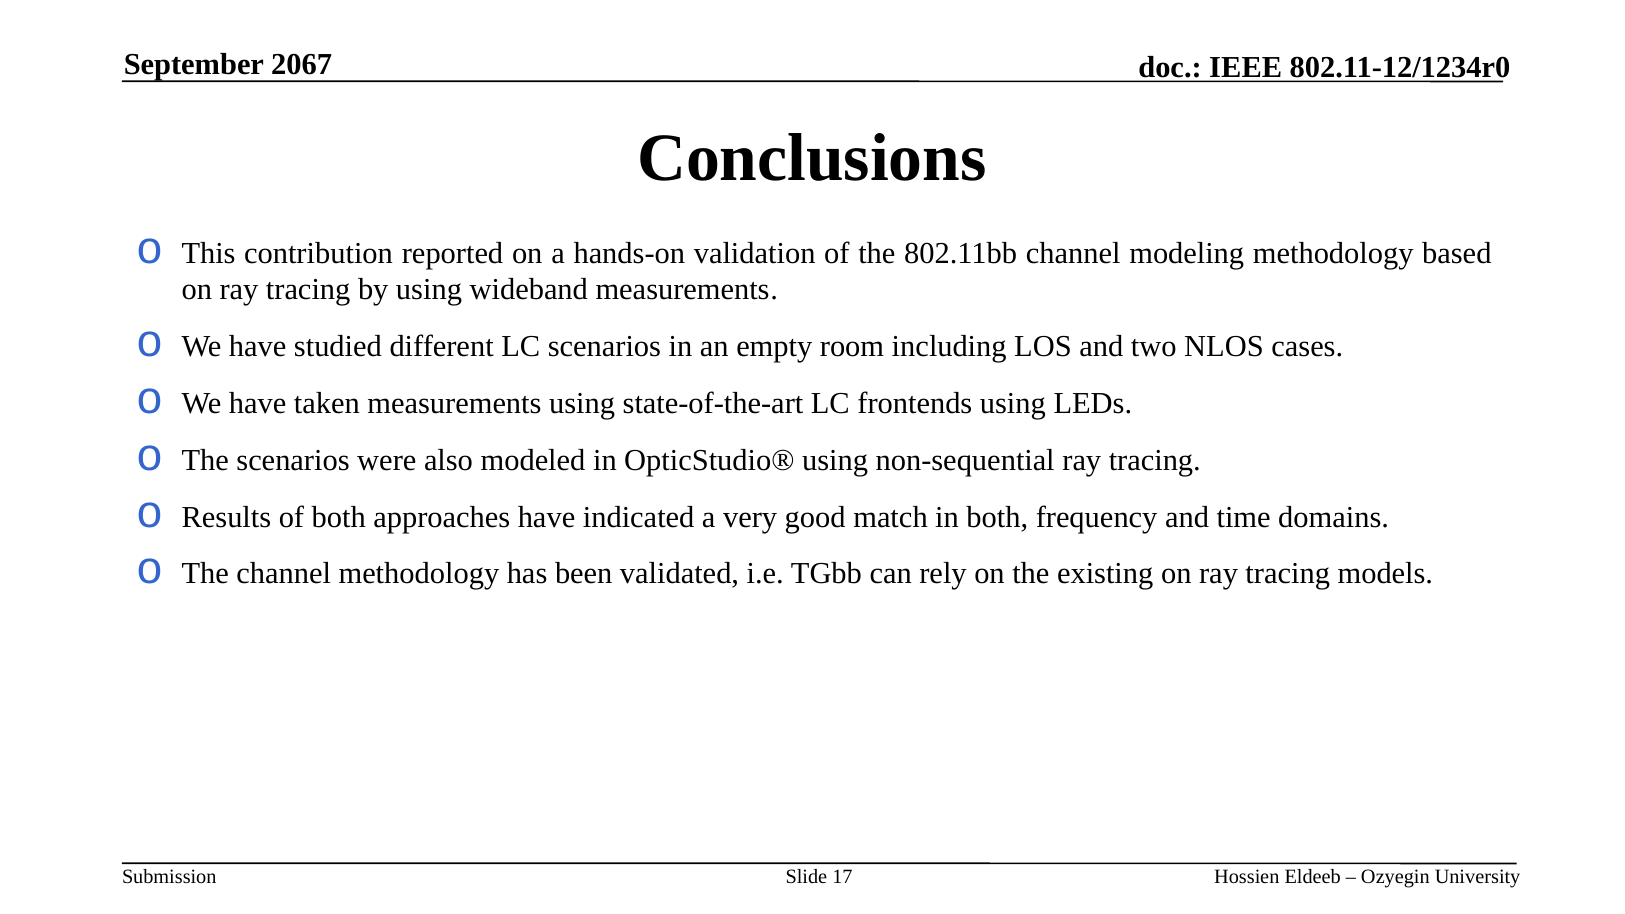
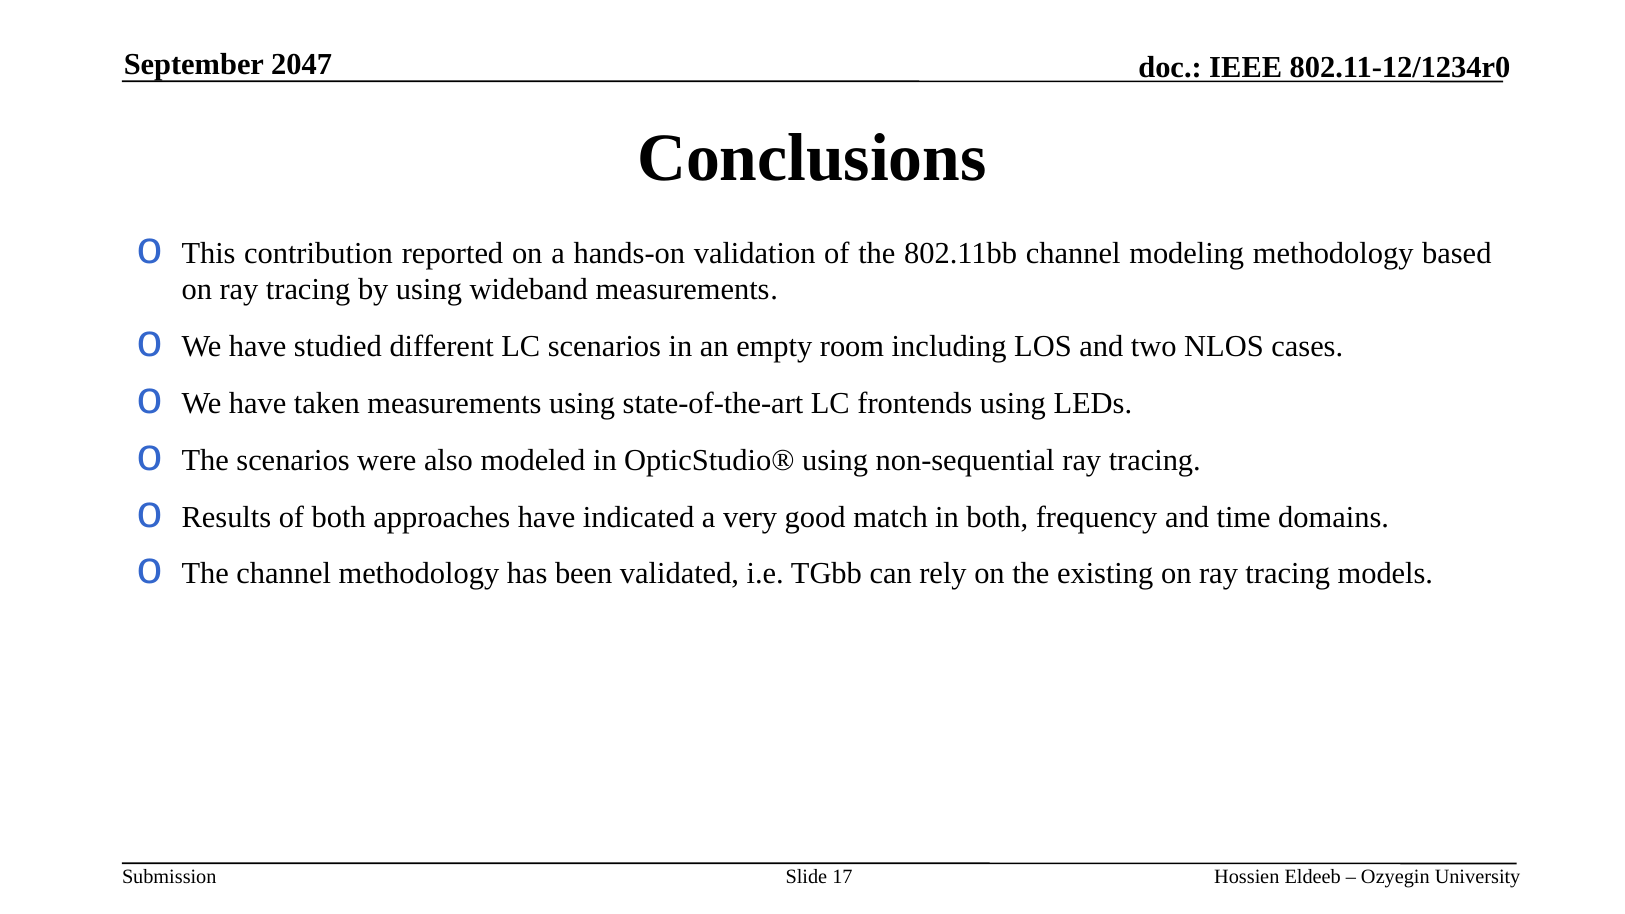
2067: 2067 -> 2047 (302, 65)
